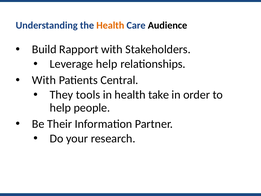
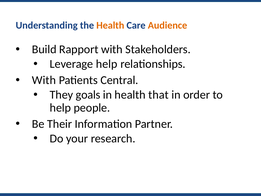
Audience colour: black -> orange (167, 25)
tools: tools -> goals (88, 95)
take: take -> that (158, 95)
